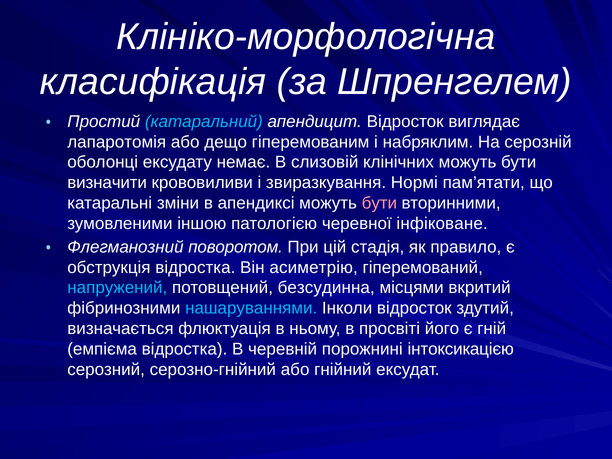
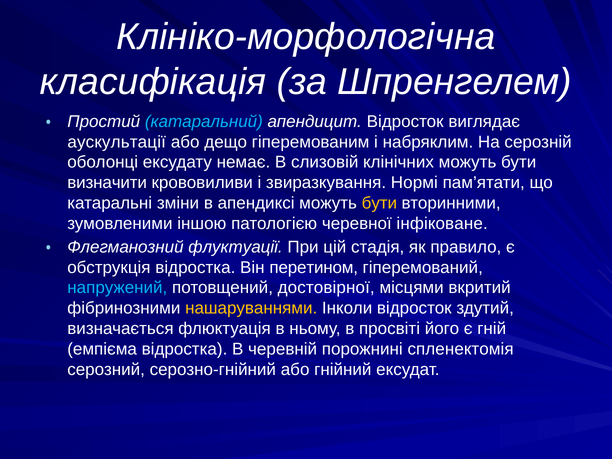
лапаротомія: лапаротомія -> аускультації (117, 142)
бути colour: pink -> yellow (379, 203)
поворотом: поворотом -> флуктуації (235, 247)
асиметрію: асиметрію -> перетином (314, 267)
безсудинна: безсудинна -> достовірної (326, 288)
нашаруваннями colour: light blue -> yellow (251, 308)
інтоксикацією: інтоксикацією -> спленектомія (461, 349)
